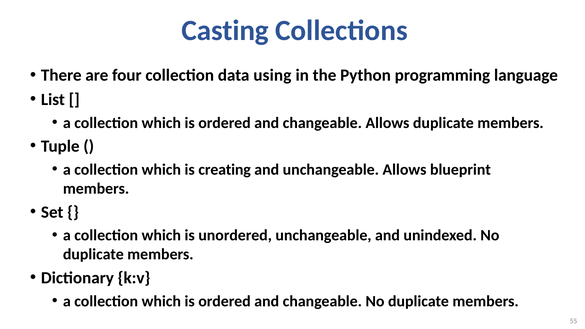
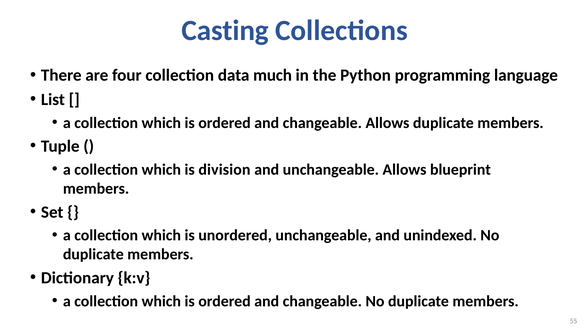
using: using -> much (273, 75)
creating: creating -> division (224, 170)
